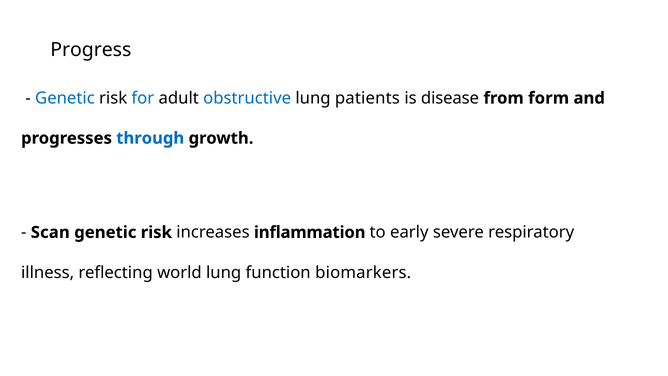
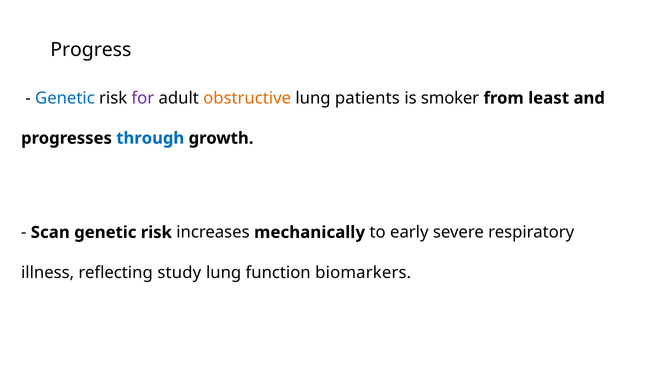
for colour: blue -> purple (143, 98)
obstructive colour: blue -> orange (247, 98)
disease: disease -> smoker (450, 98)
form: form -> least (549, 98)
inflammation: inflammation -> mechanically (310, 232)
world: world -> study (179, 272)
